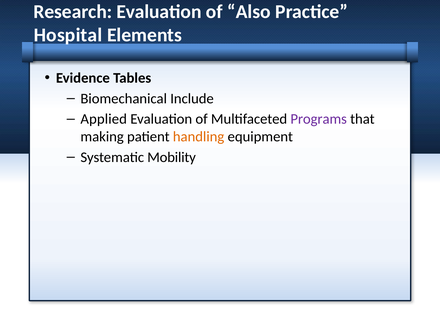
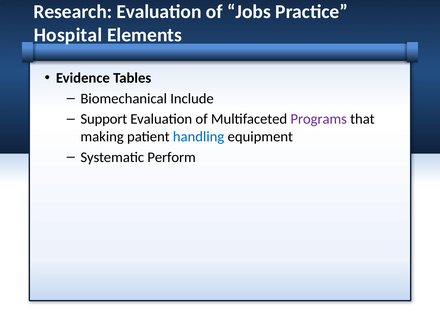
Also: Also -> Jobs (249, 12)
Applied: Applied -> Support (104, 119)
handling colour: orange -> blue (199, 137)
Mobility: Mobility -> Perform (172, 157)
